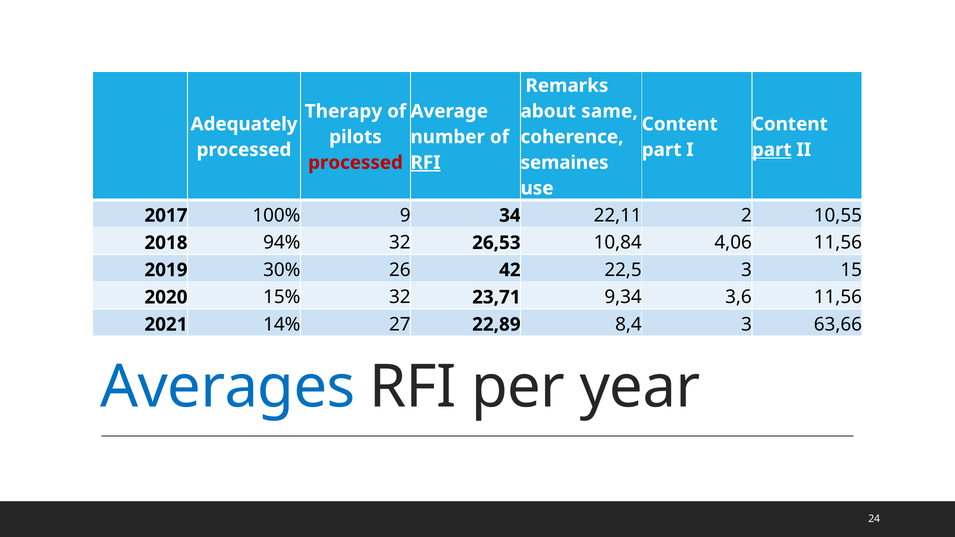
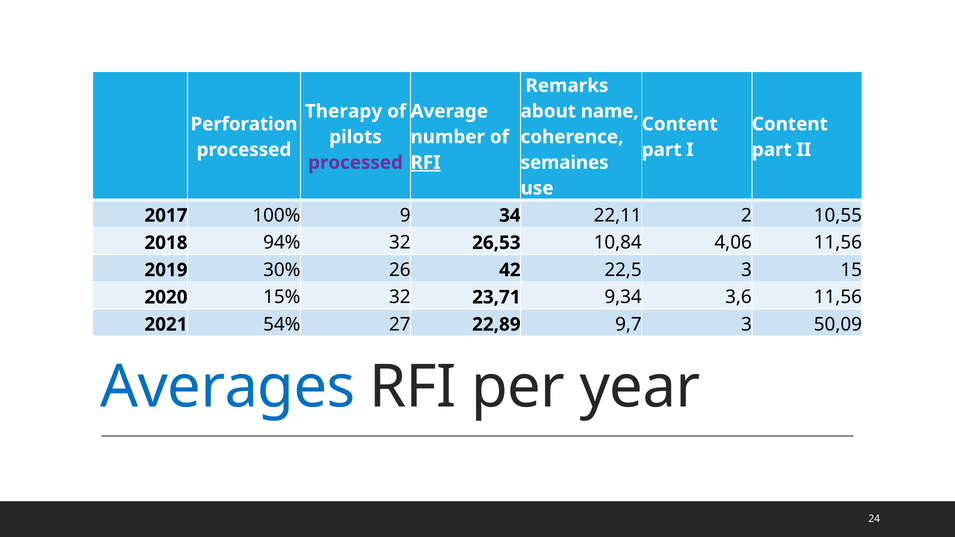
same: same -> name (610, 111)
Adequately: Adequately -> Perforation (244, 124)
part underline: present -> none (772, 150)
processed colour: red -> purple (356, 163)
14%: 14% -> 54% (282, 325)
8,4: 8,4 -> 9,7 (628, 325)
63,66: 63,66 -> 50,09 (838, 325)
